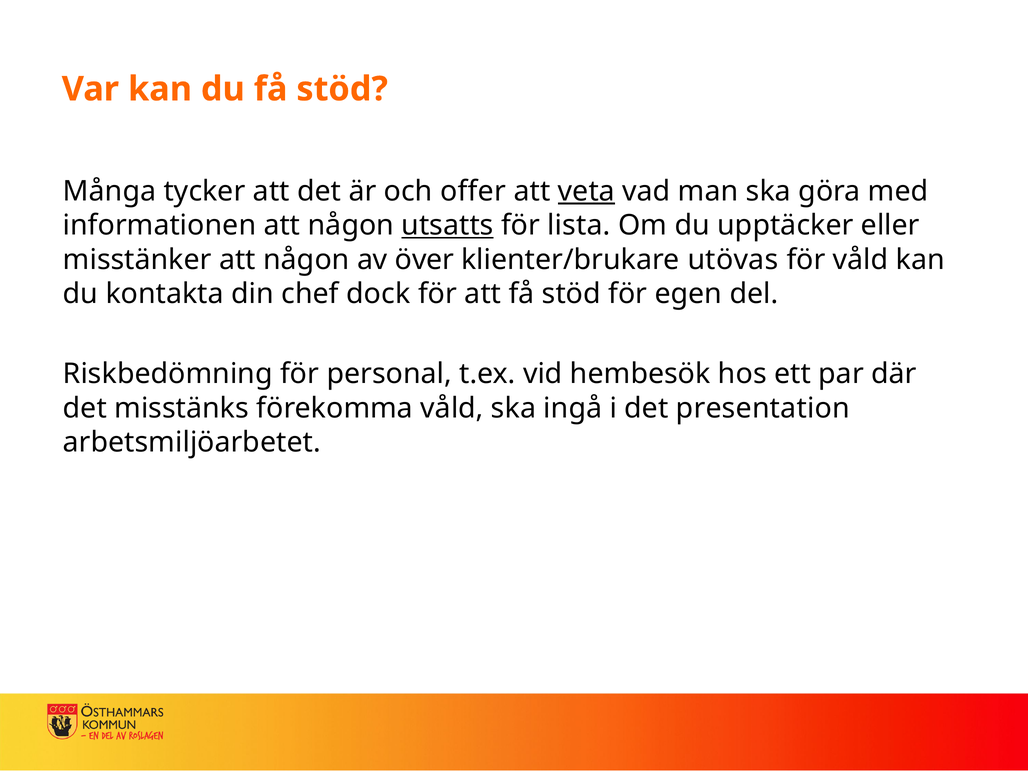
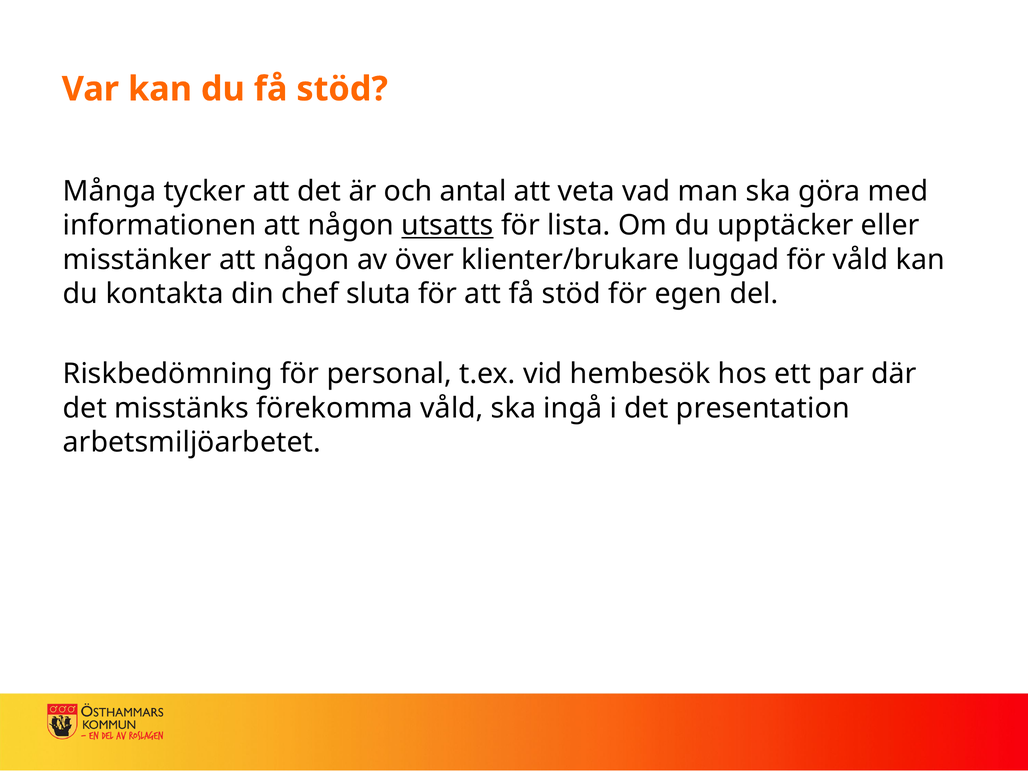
offer: offer -> antal (473, 191)
veta underline: present -> none (586, 191)
utövas: utövas -> luggad (733, 260)
dock: dock -> sluta (379, 294)
